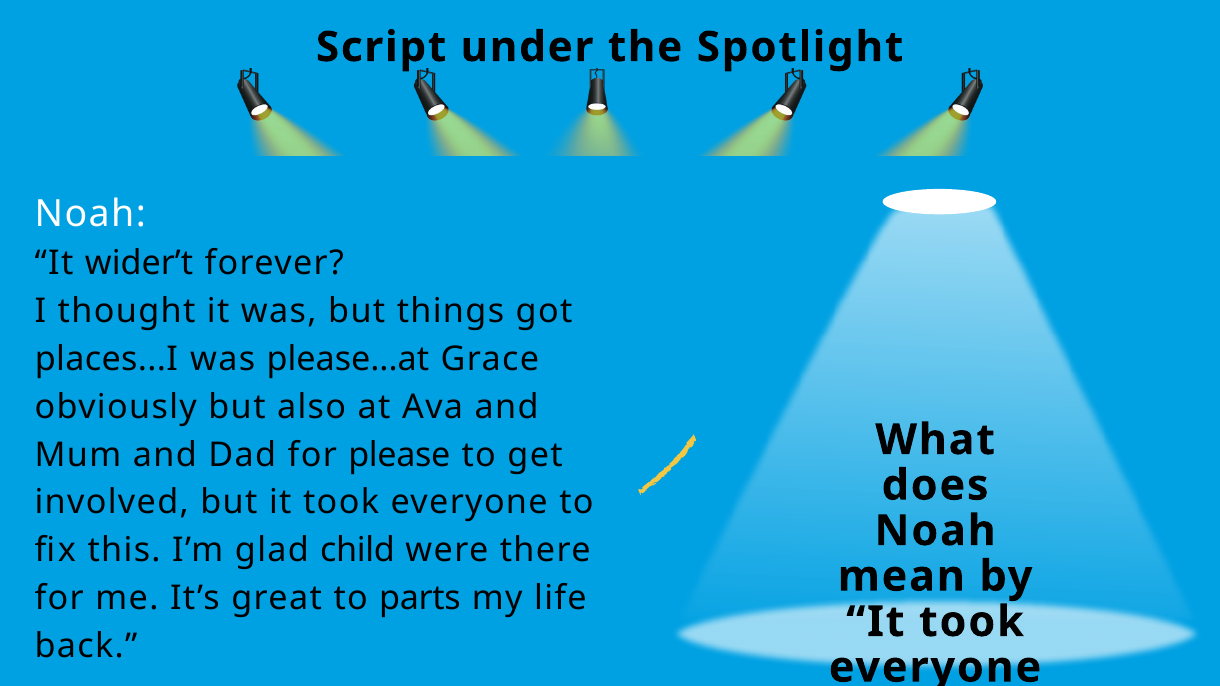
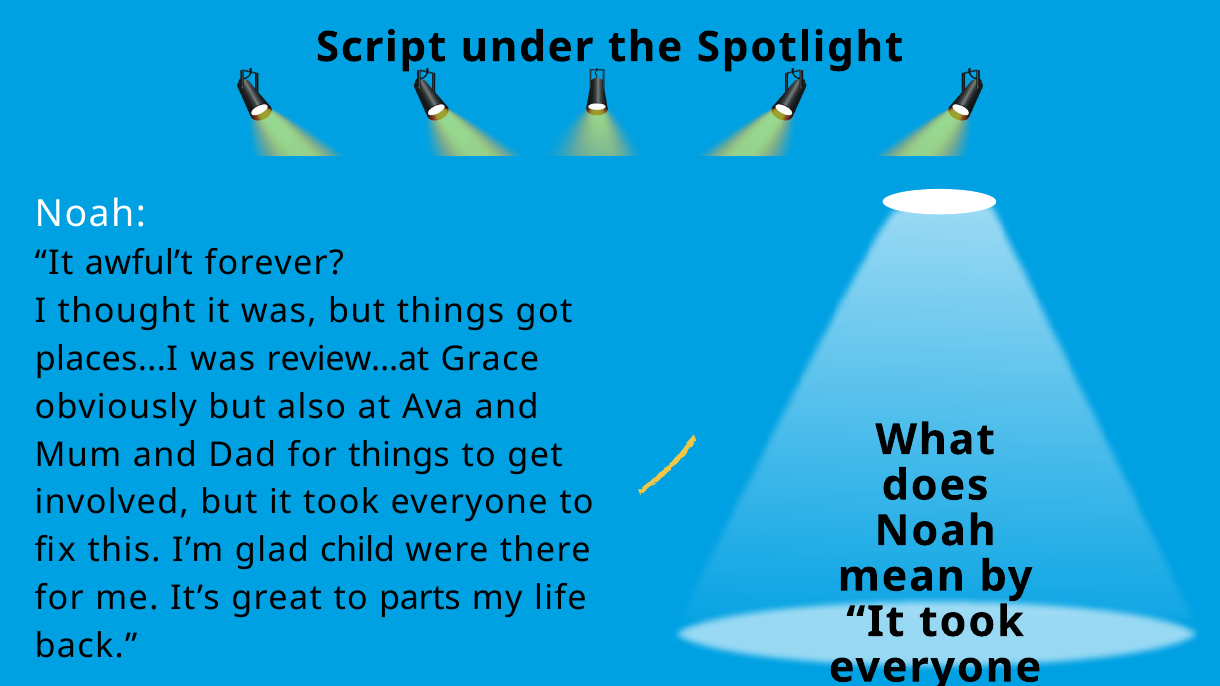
wider’t: wider’t -> awful’t (139, 264)
please...at: please...at -> review...at (348, 359)
for please: please -> things (399, 455)
